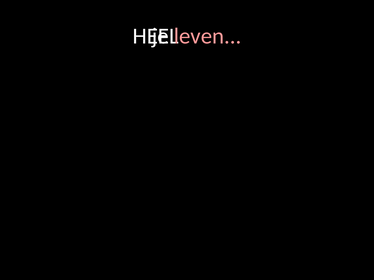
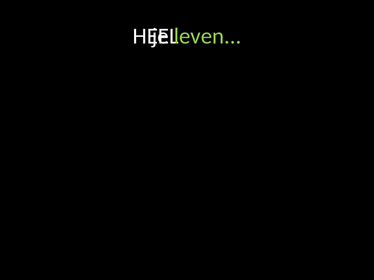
leven colour: pink -> light green (208, 36)
